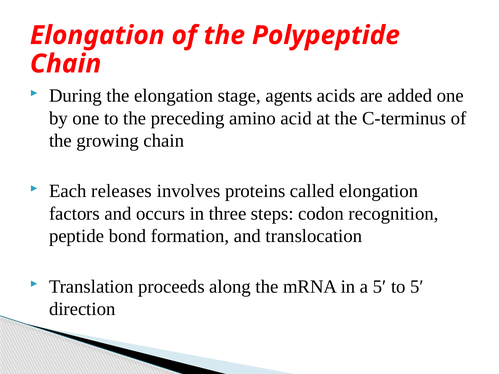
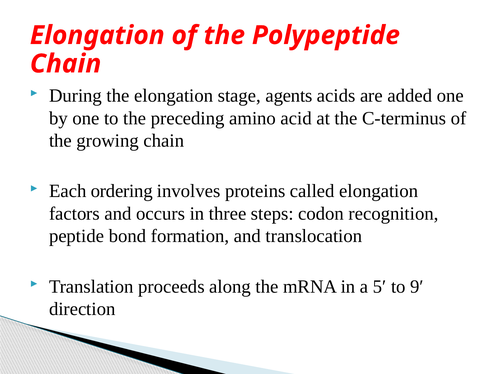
releases: releases -> ordering (122, 191)
to 5′: 5′ -> 9′ (417, 287)
